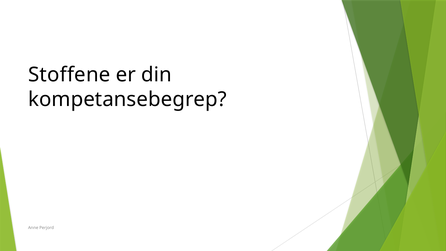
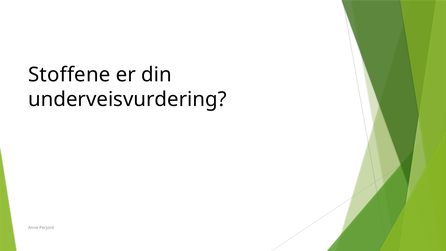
kompetansebegrep: kompetansebegrep -> underveisvurdering (127, 99)
